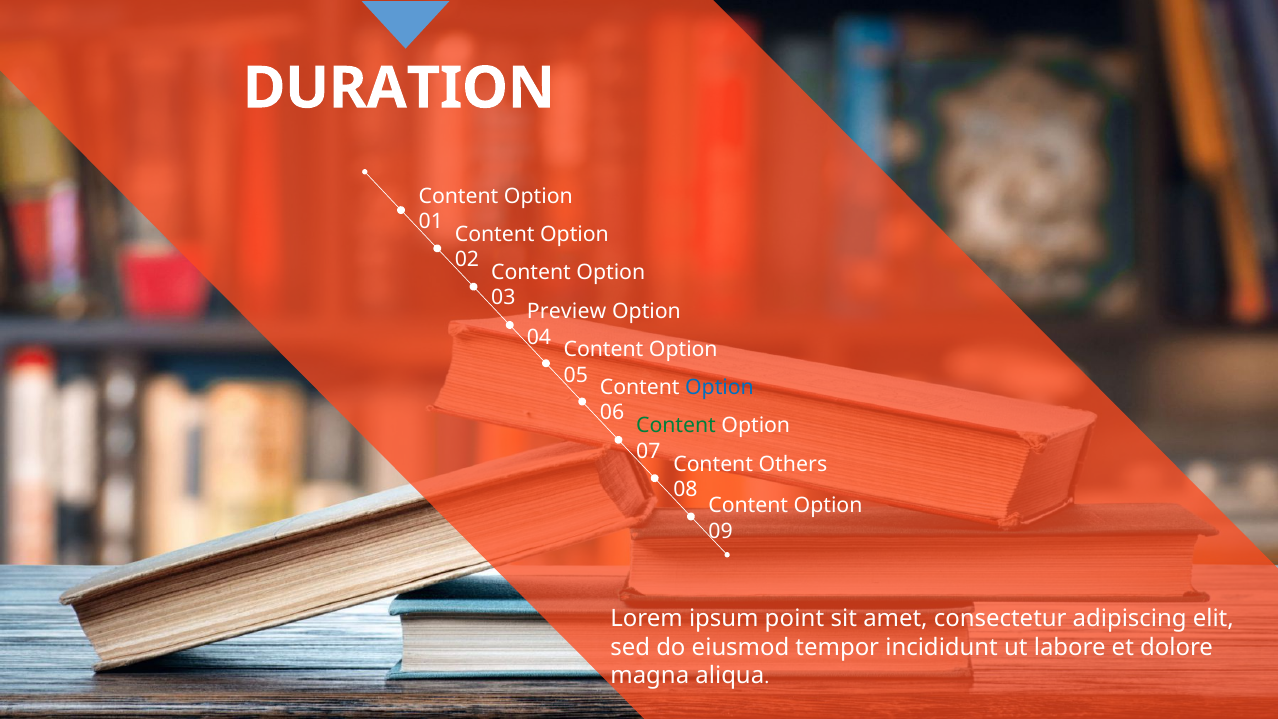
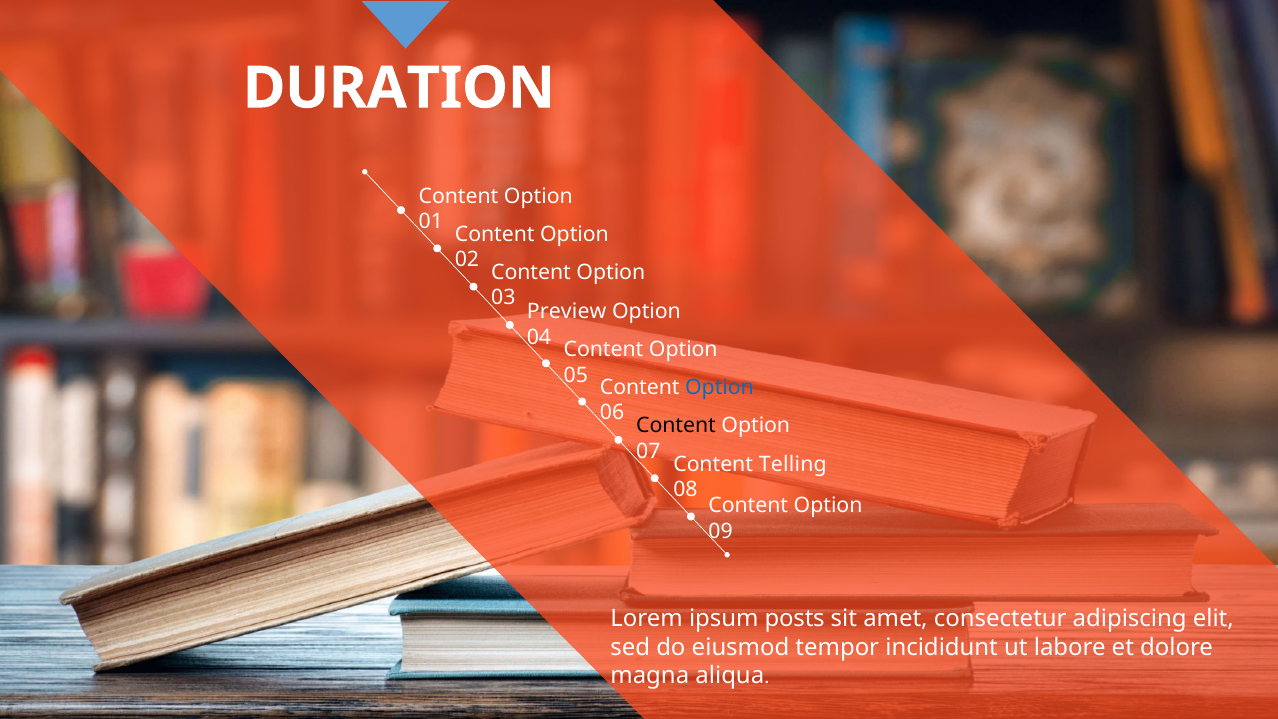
Content colour: green -> black (676, 426)
Others: Others -> Telling (793, 464)
point: point -> posts (795, 618)
